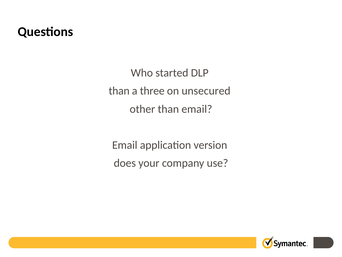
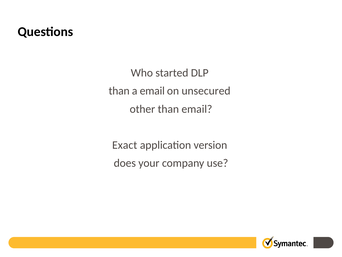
a three: three -> email (152, 91)
Email: Email -> Exact (125, 145)
